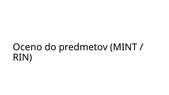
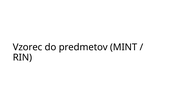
Oceno: Oceno -> Vzorec (28, 47)
